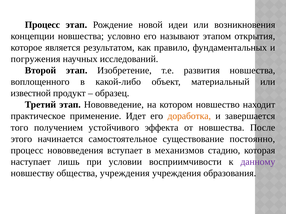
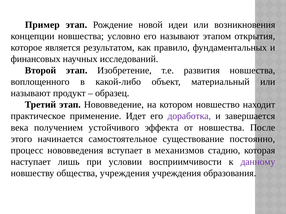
Процесс: Процесс -> Пример (42, 25)
погружения: погружения -> финансовых (36, 59)
известной: известной -> называют (31, 93)
доработка colour: orange -> purple (189, 116)
того: того -> века (20, 128)
